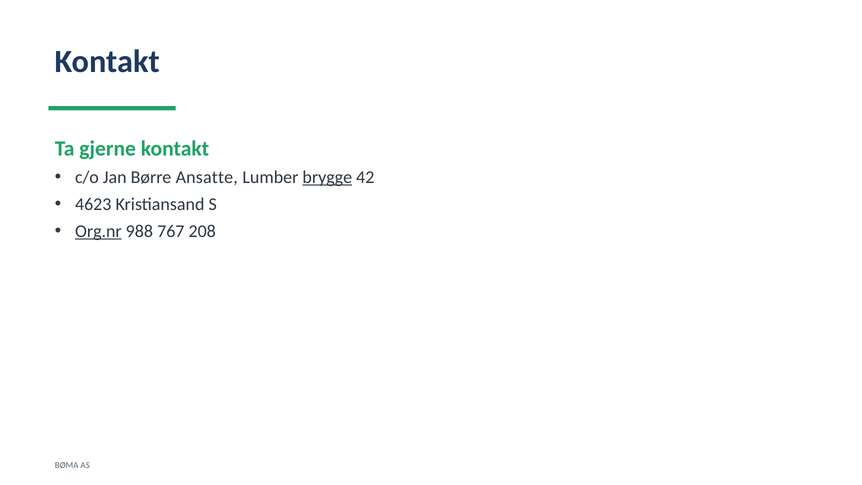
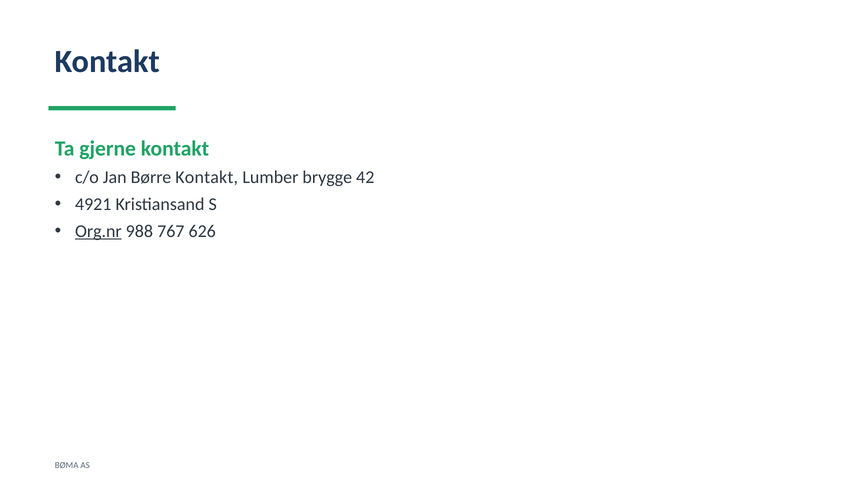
Børre Ansatte: Ansatte -> Kontakt (207, 177)
brygge underline: present -> none (327, 177)
4623: 4623 -> 4921 (93, 204)
208: 208 -> 626 (202, 231)
